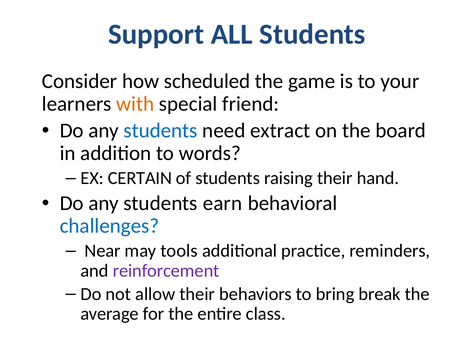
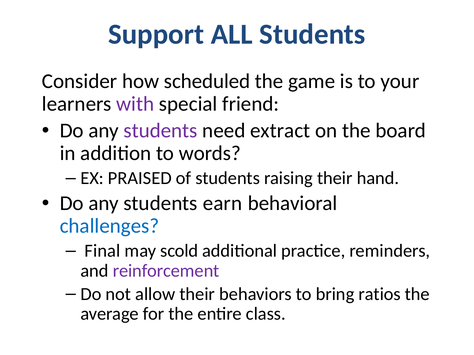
with colour: orange -> purple (135, 104)
students colour: blue -> purple (161, 131)
CERTAIN: CERTAIN -> PRAISED (140, 178)
Near: Near -> Final (102, 251)
tools: tools -> scold (179, 251)
break: break -> ratios (380, 294)
